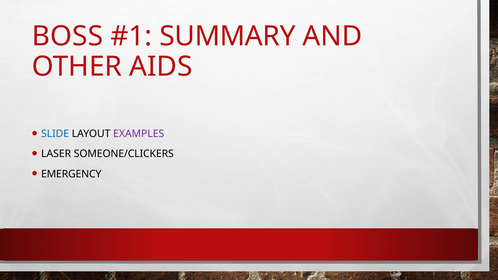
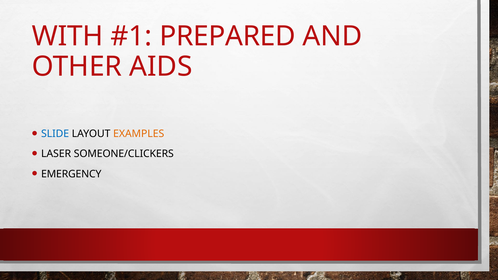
BOSS: BOSS -> WITH (68, 36)
SUMMARY: SUMMARY -> PREPARED (227, 36)
EXAMPLES colour: purple -> orange (139, 134)
